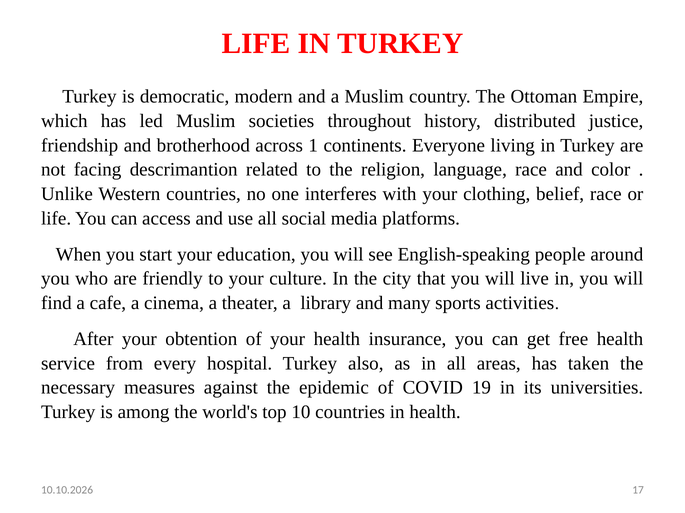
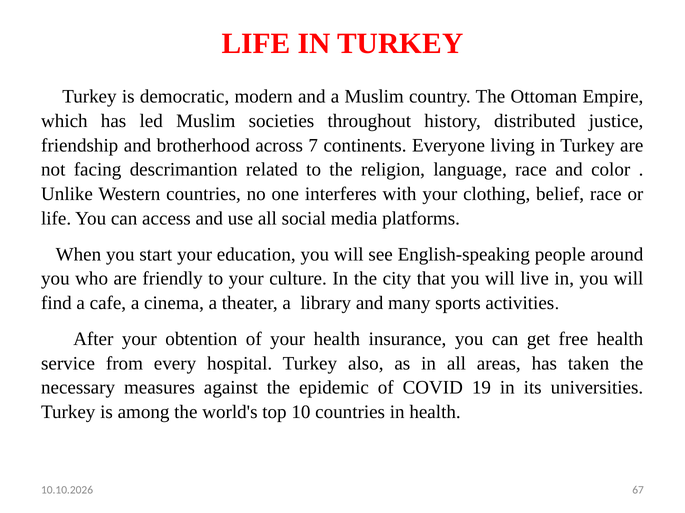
1: 1 -> 7 (313, 145)
17: 17 -> 67 (638, 491)
